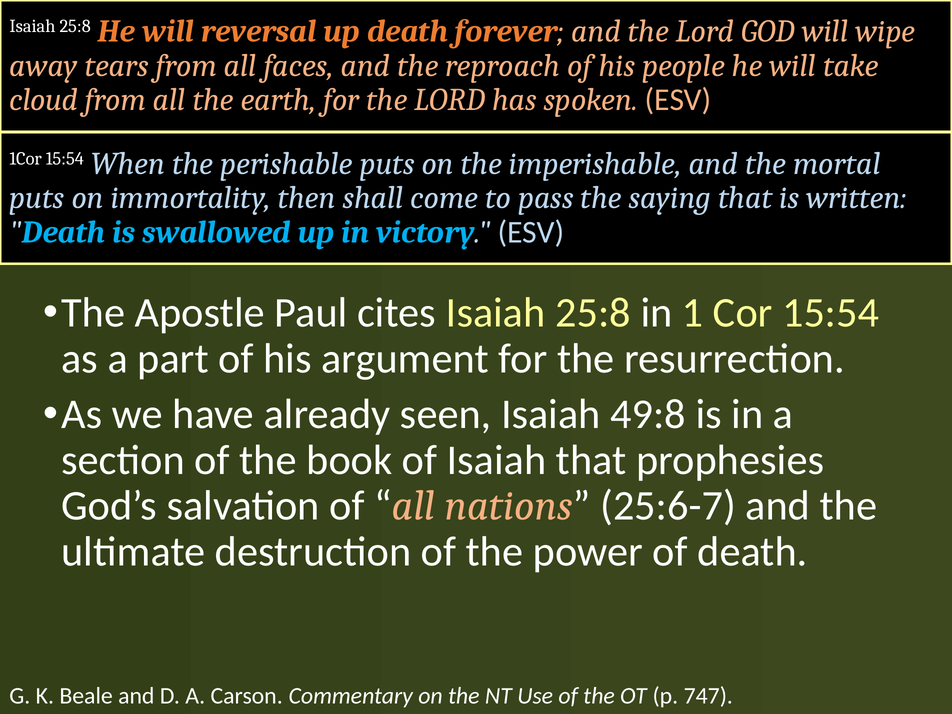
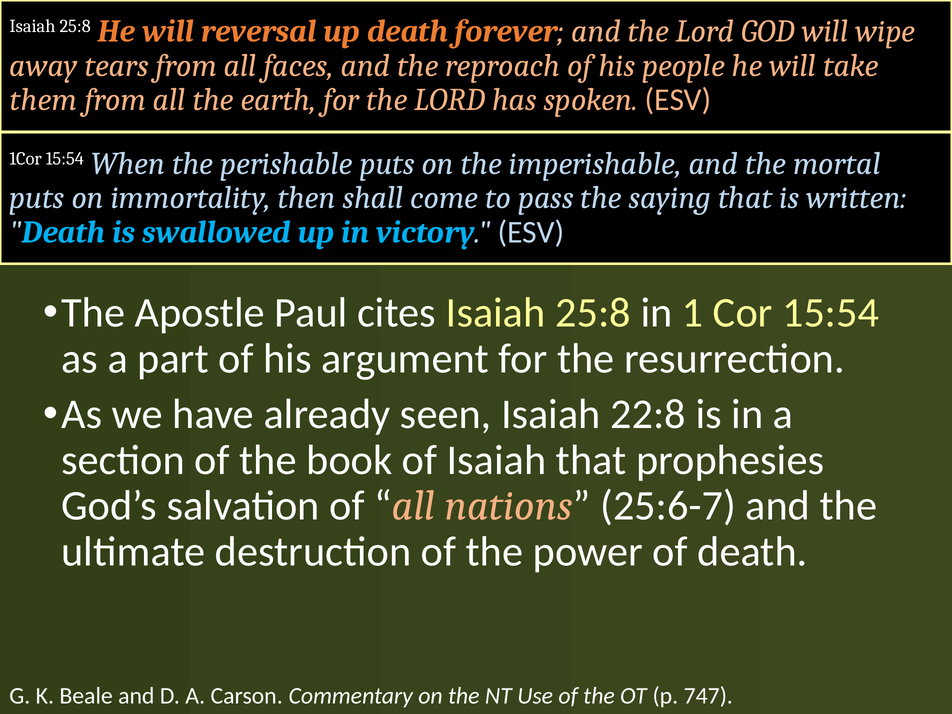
cloud: cloud -> them (43, 100)
49:8: 49:8 -> 22:8 (648, 414)
